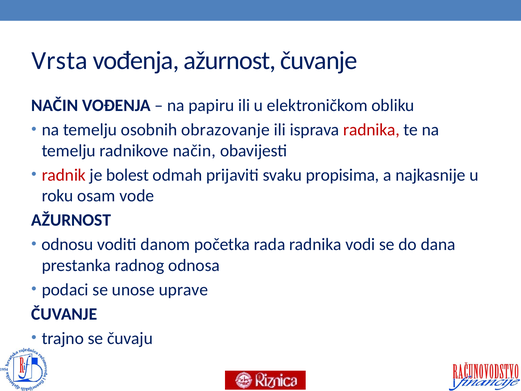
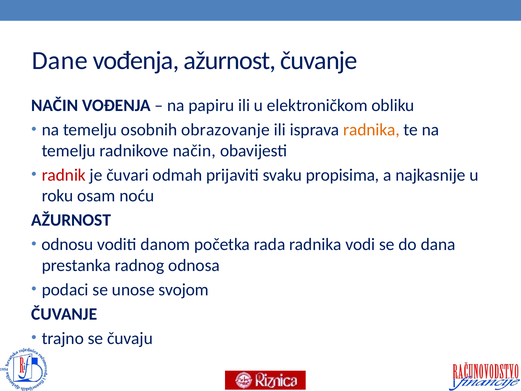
Vrsta: Vrsta -> Dane (60, 60)
radnika colour: red -> orange (371, 130)
bolest: bolest -> čuvari (128, 175)
vode: vode -> noću (137, 196)
uprave: uprave -> svojom (184, 289)
